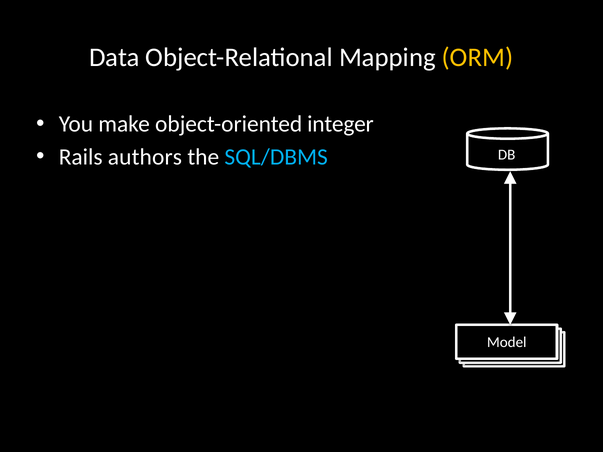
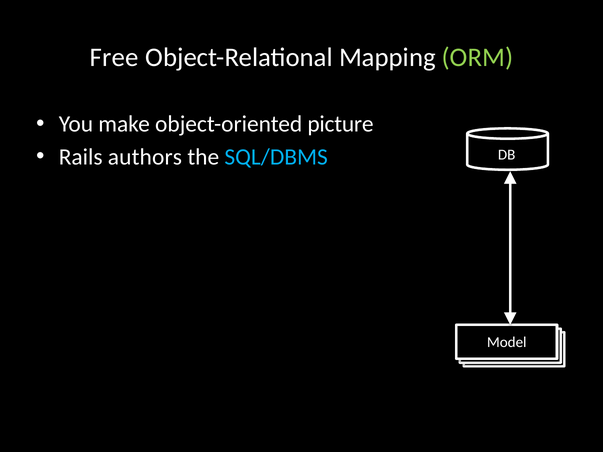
Data: Data -> Free (114, 58)
ORM colour: yellow -> light green (478, 58)
integer: integer -> picture (340, 124)
